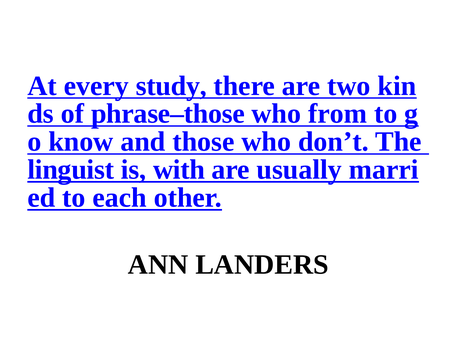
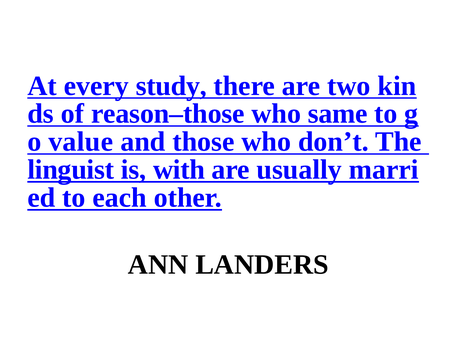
phrase–those: phrase–those -> reason–those (168, 114)
from: from -> same (338, 114)
know: know -> value (81, 142)
